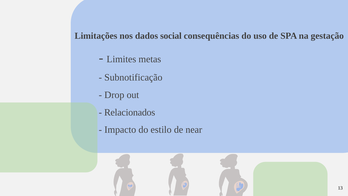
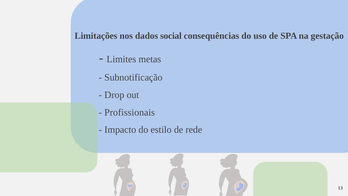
Relacionados: Relacionados -> Profissionais (130, 112)
near: near -> rede (194, 130)
